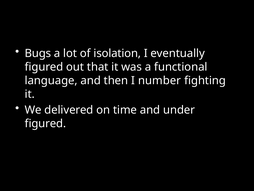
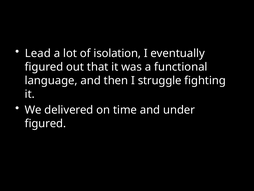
Bugs: Bugs -> Lead (38, 53)
number: number -> struggle (160, 80)
